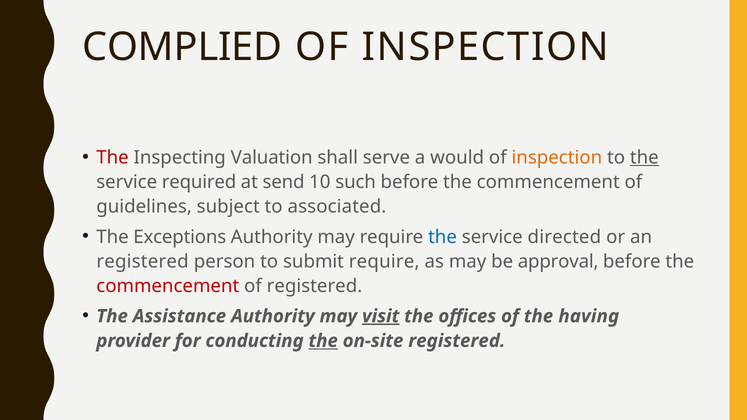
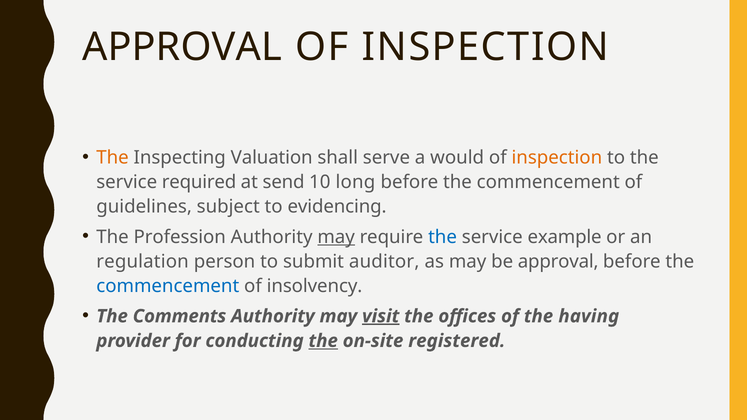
COMPLIED: COMPLIED -> APPROVAL (182, 47)
The colour: red -> orange (113, 158)
the underline: present -> none (644, 158)
such: such -> long (355, 182)
associated: associated -> evidencing (337, 207)
Exceptions: Exceptions -> Profession (180, 237)
may underline: none -> present (336, 237)
directed: directed -> example (565, 237)
registered: registered -> regulation (143, 262)
submit require: require -> auditor (384, 262)
commencement colour: red -> blue (168, 286)
of registered: registered -> insolvency (315, 286)
Assistance: Assistance -> Comments (179, 316)
